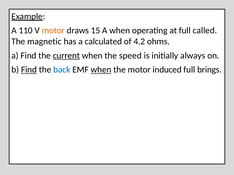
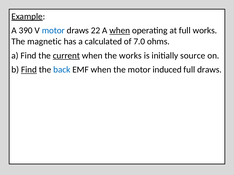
110: 110 -> 390 (26, 31)
motor colour: orange -> blue (53, 31)
15: 15 -> 22 (96, 31)
when underline: none -> present (120, 31)
full called: called -> works (205, 31)
4.2: 4.2 -> 7.0 (139, 42)
the speed: speed -> works (130, 56)
always: always -> source (193, 56)
when underline: present -> none (101, 70)
full brings: brings -> draws (209, 70)
